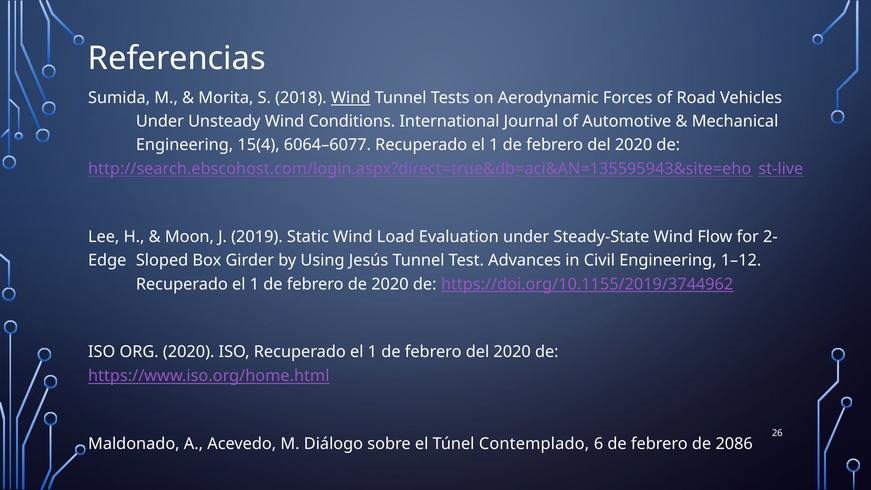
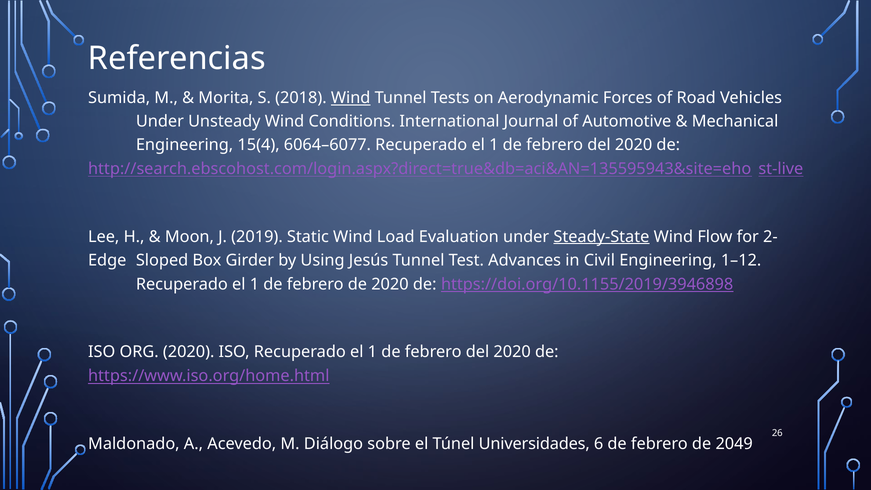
Steady-State underline: none -> present (601, 237)
https://doi.org/10.1155/2019/3744962: https://doi.org/10.1155/2019/3744962 -> https://doi.org/10.1155/2019/3946898 (587, 284)
Contemplado: Contemplado -> Universidades (534, 444)
2086: 2086 -> 2049 (734, 444)
